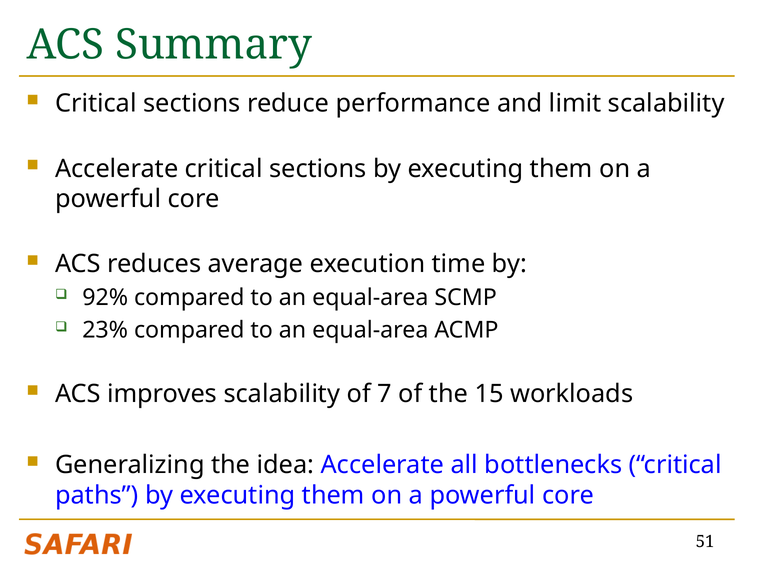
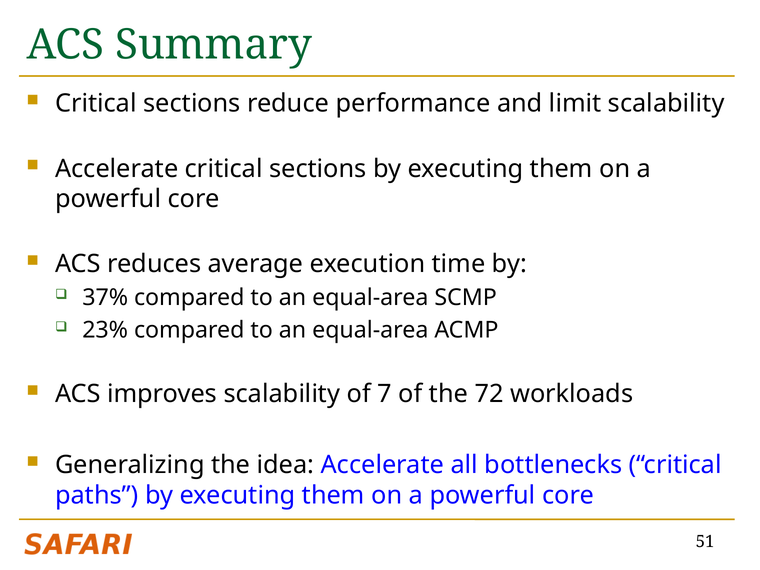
92%: 92% -> 37% (105, 298)
15: 15 -> 72 (489, 394)
